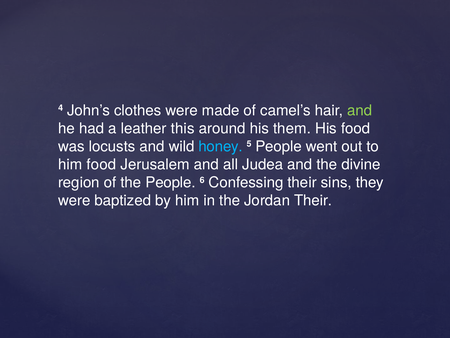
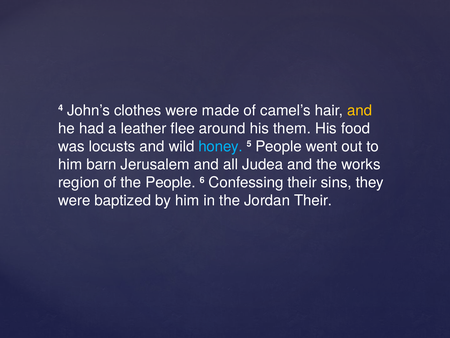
and colour: light green -> yellow (360, 110)
this: this -> flee (183, 128)
him food: food -> barn (101, 164)
divine: divine -> works (361, 164)
